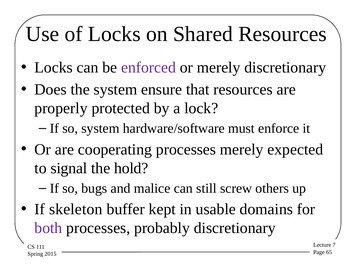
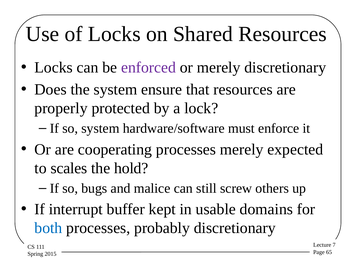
signal: signal -> scales (69, 169)
skeleton: skeleton -> interrupt (76, 210)
both colour: purple -> blue (48, 229)
